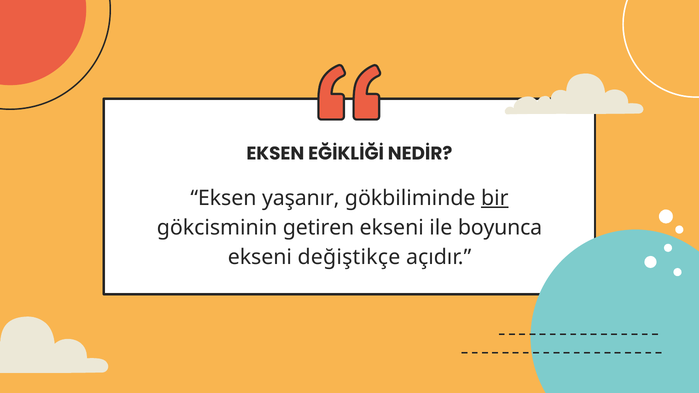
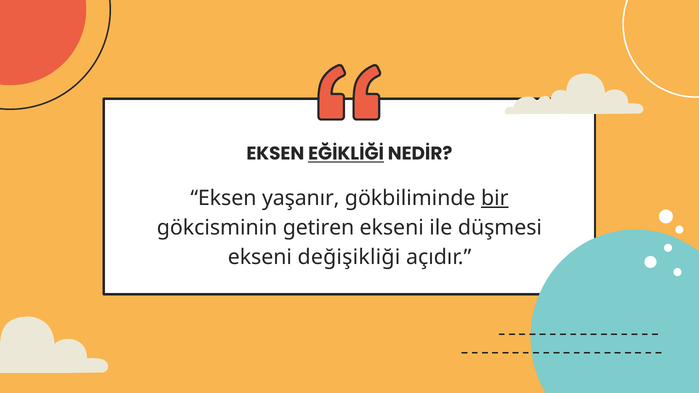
EĞİKLİĞİ underline: none -> present (346, 154)
boyunca: boyunca -> düşmesi (500, 228)
değiştikçe: değiştikçe -> değişikliği (349, 257)
